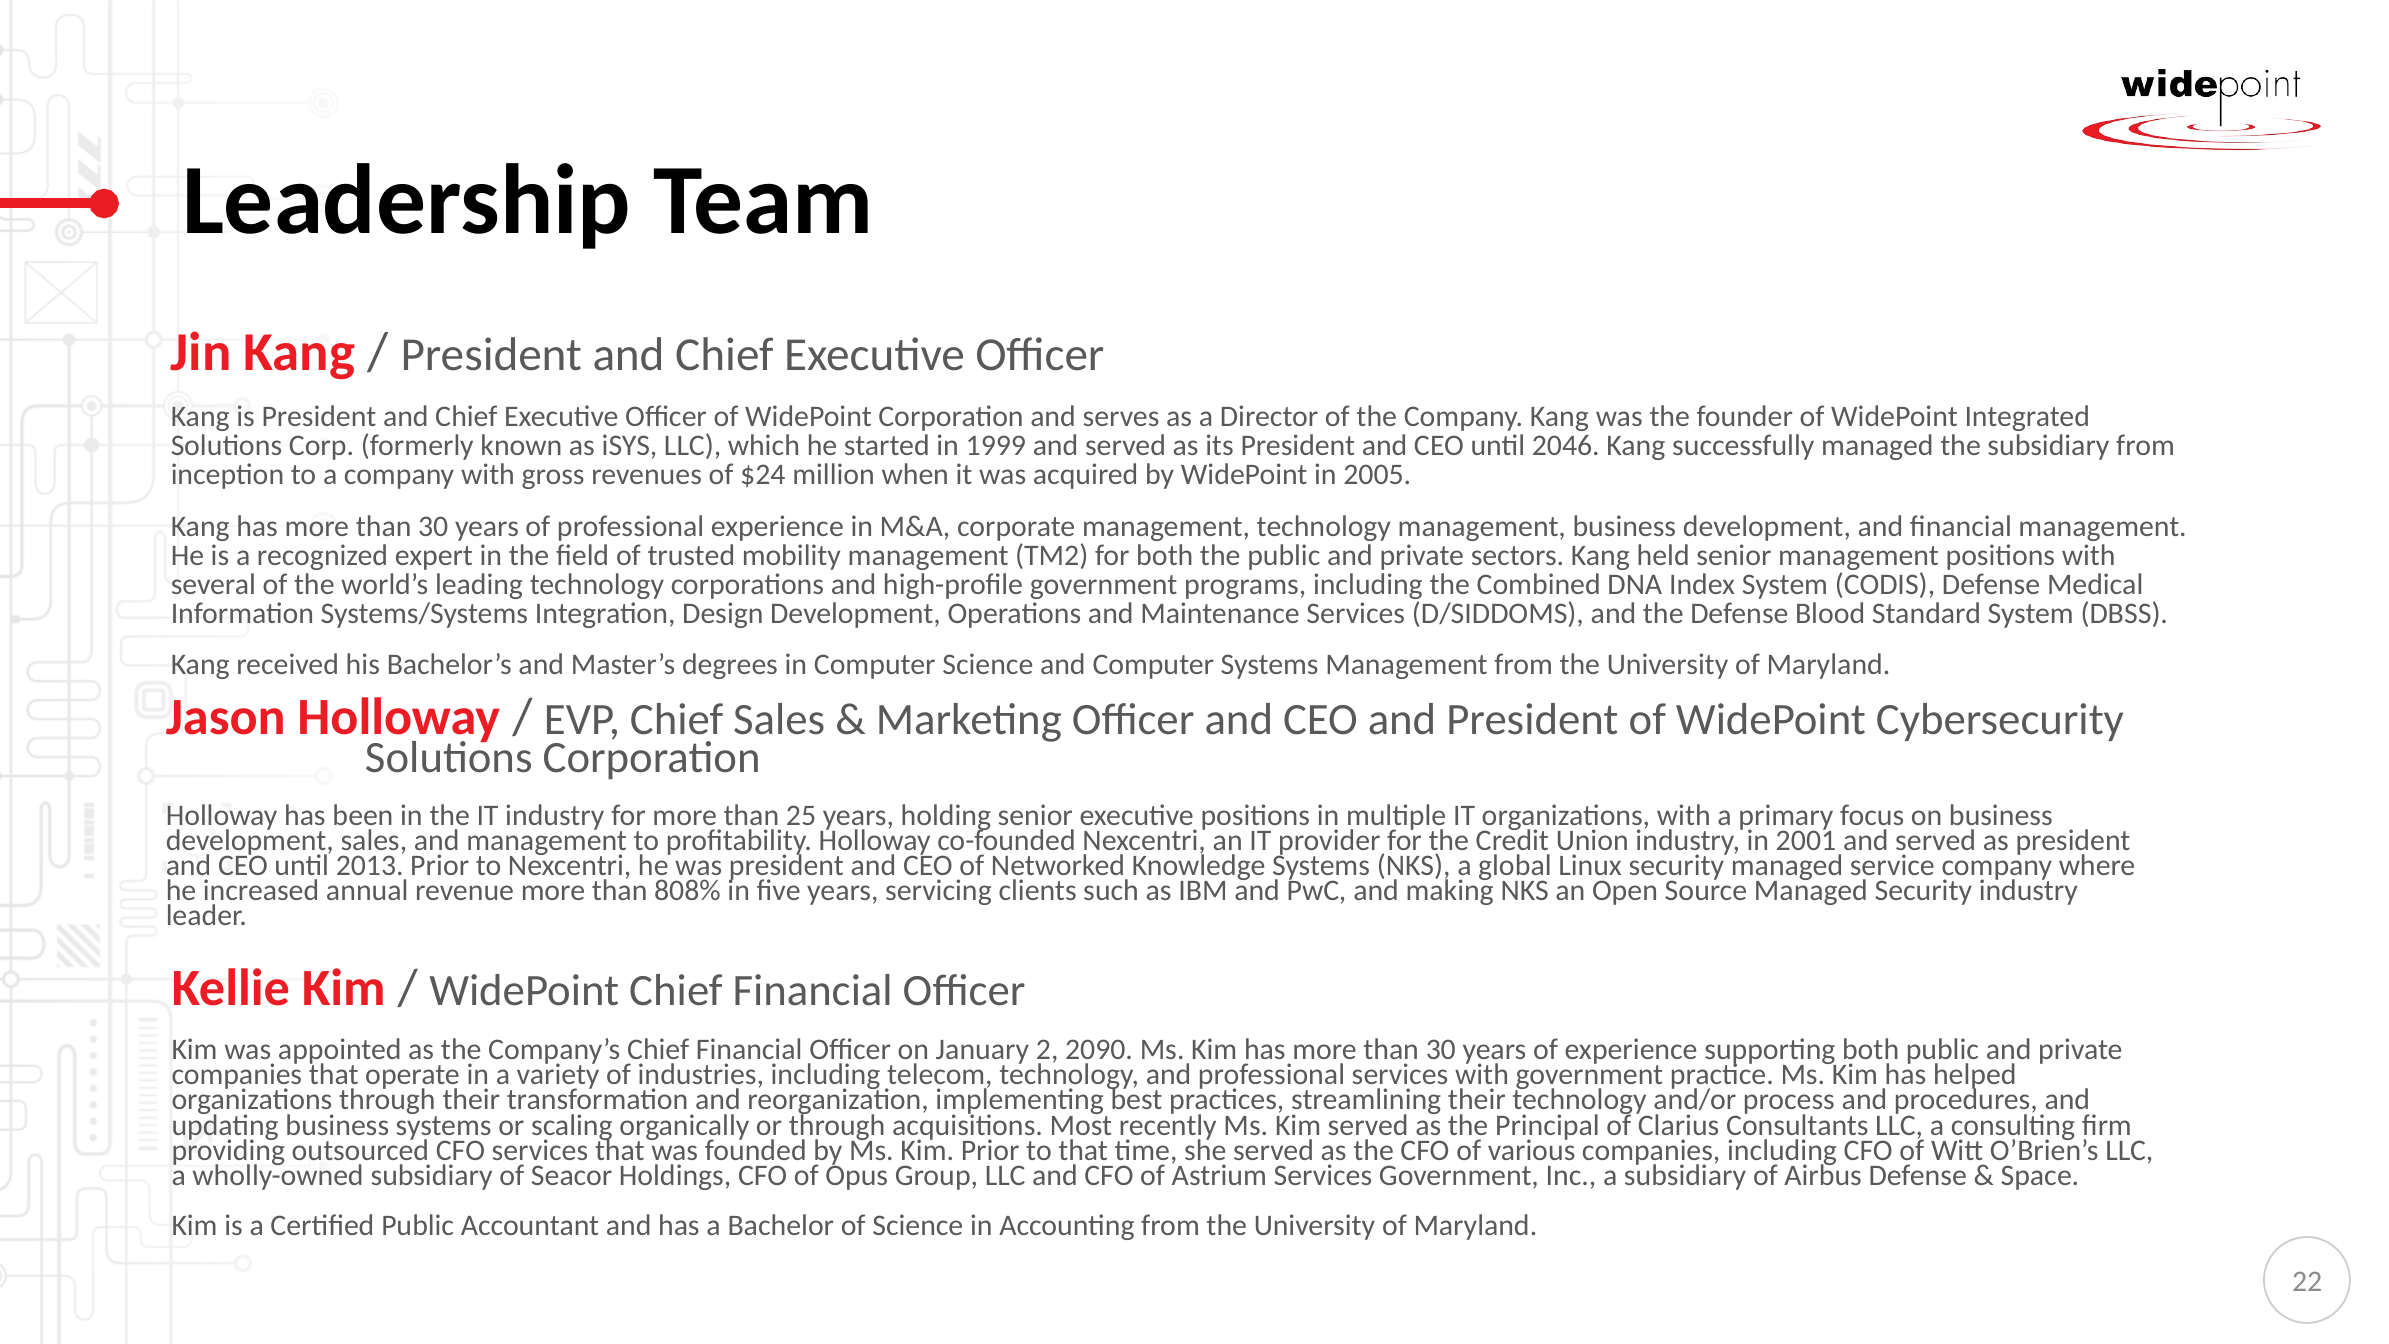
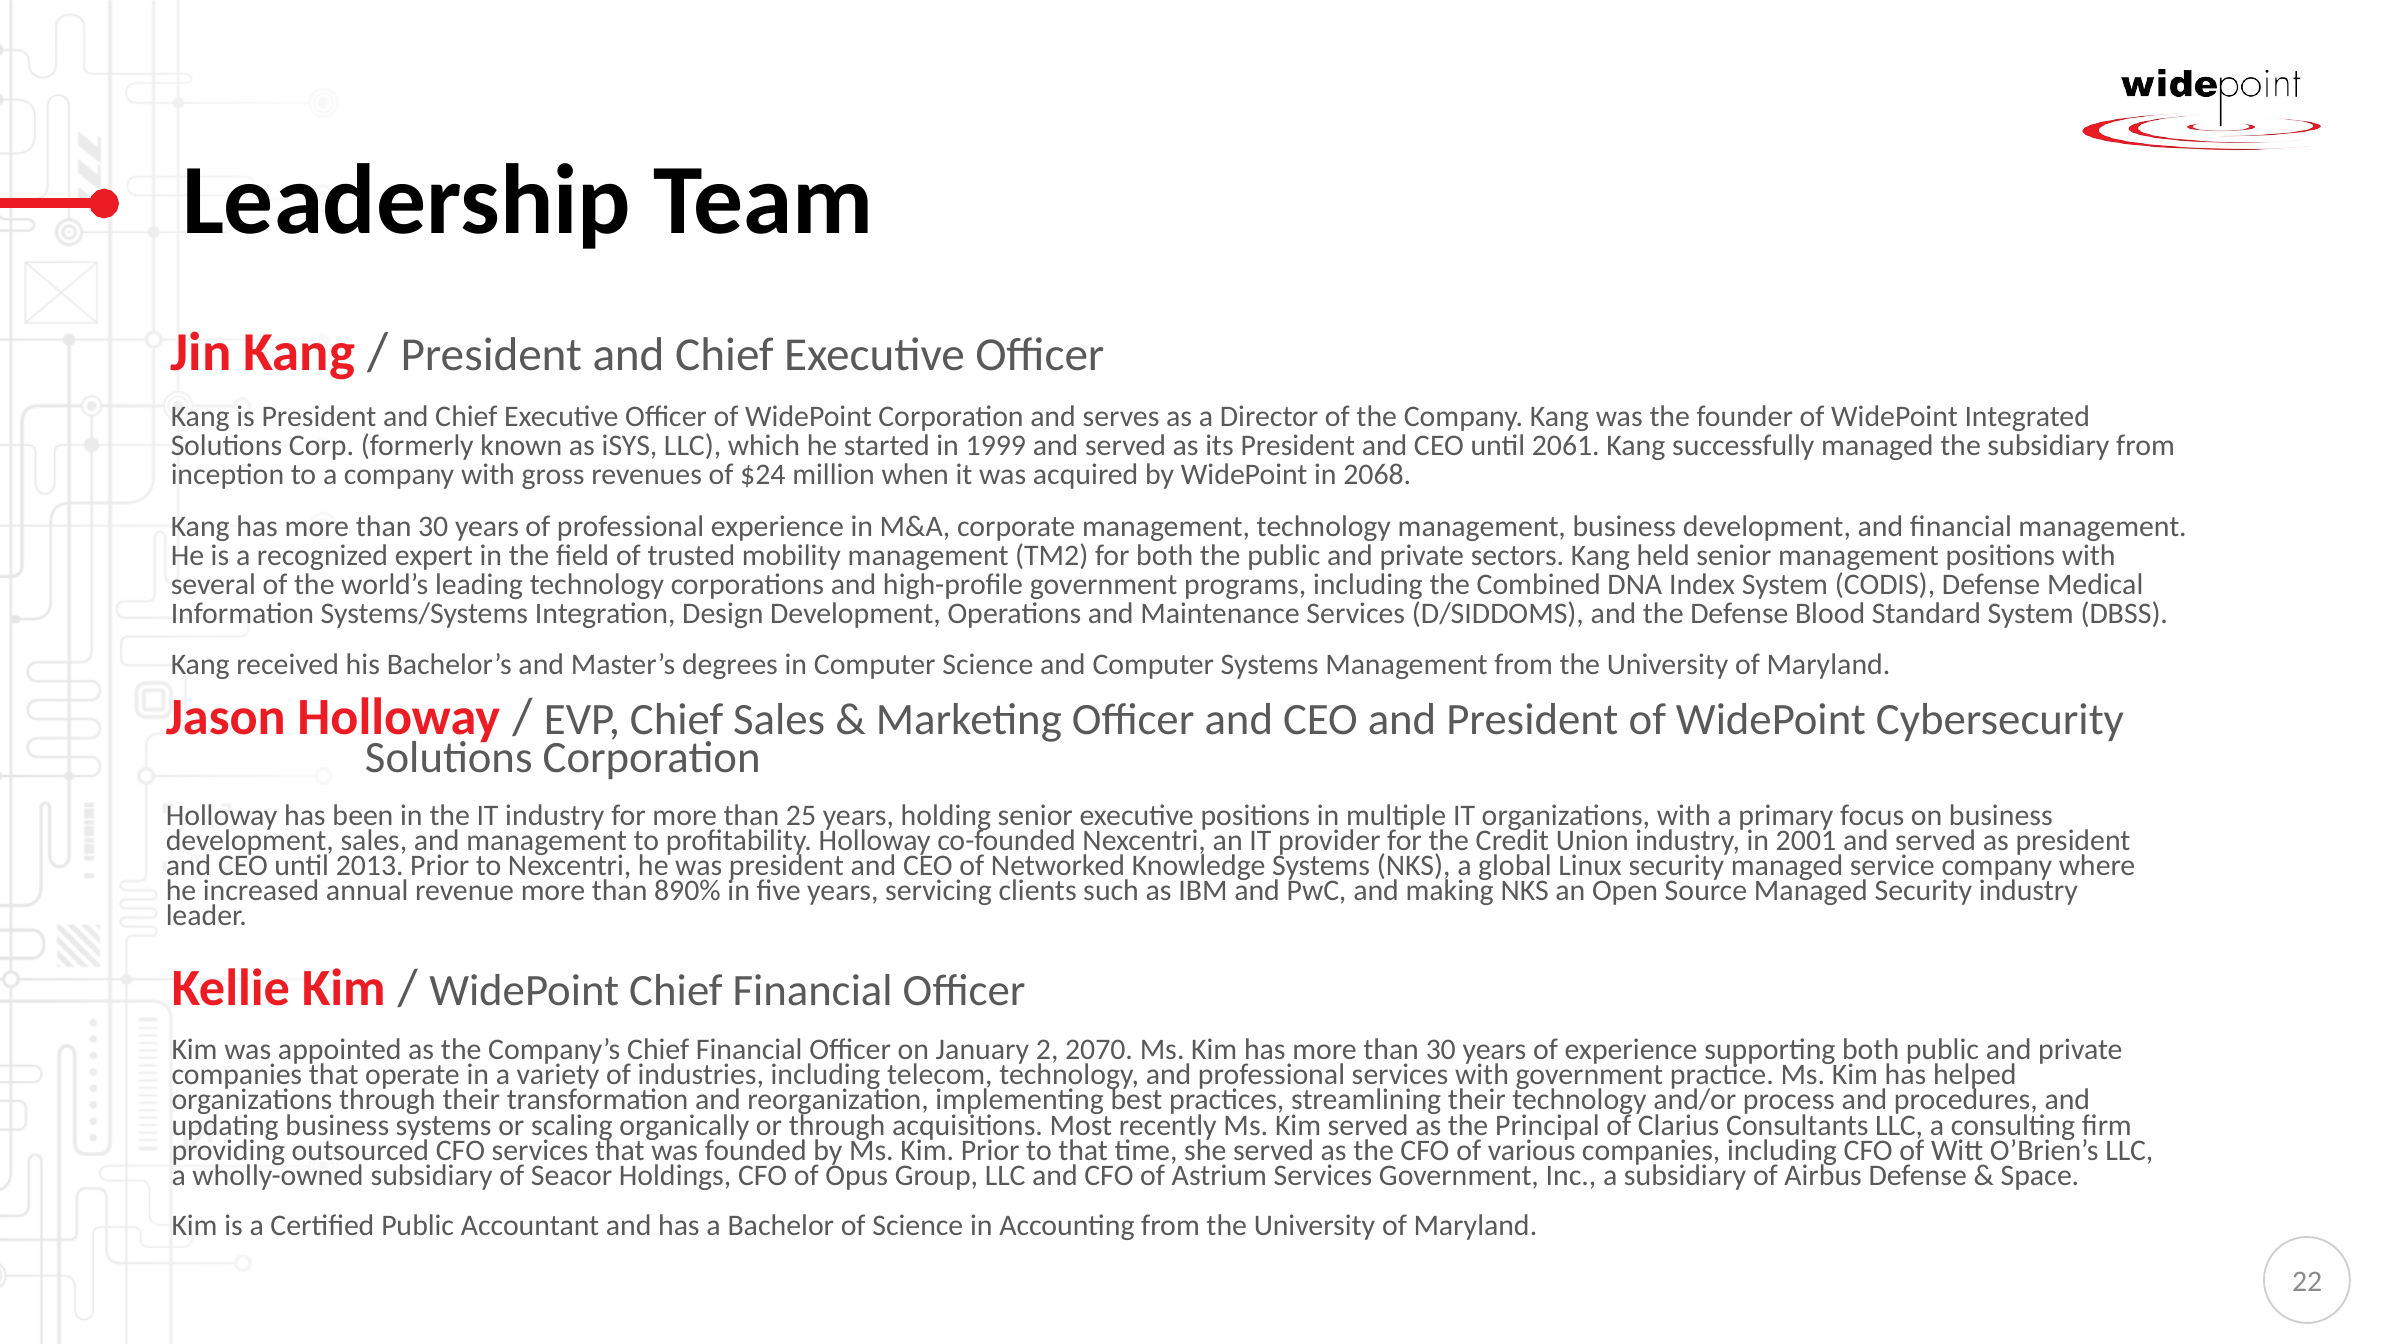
2046: 2046 -> 2061 (1566, 446)
2005: 2005 -> 2068 (1377, 475)
808%: 808% -> 890% (687, 891)
2090: 2090 -> 2070 (1099, 1050)
